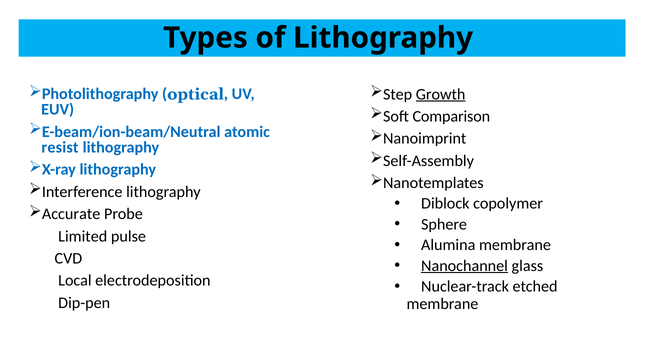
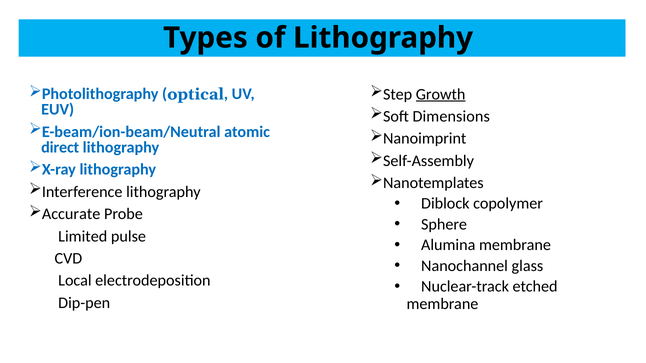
Comparison: Comparison -> Dimensions (451, 117)
resist: resist -> direct (60, 148)
Nanochannel underline: present -> none (465, 266)
